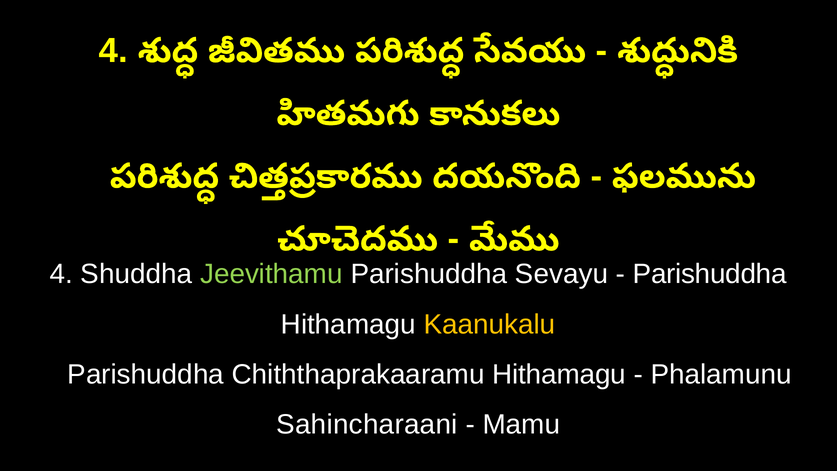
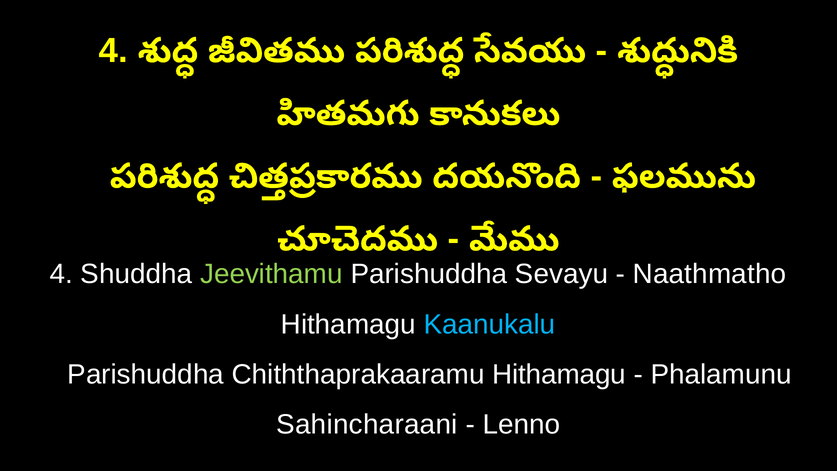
Parishuddha: Parishuddha -> Naathmatho (710, 274)
Kaanukalu colour: yellow -> light blue (490, 324)
Mamu: Mamu -> Lenno (521, 425)
